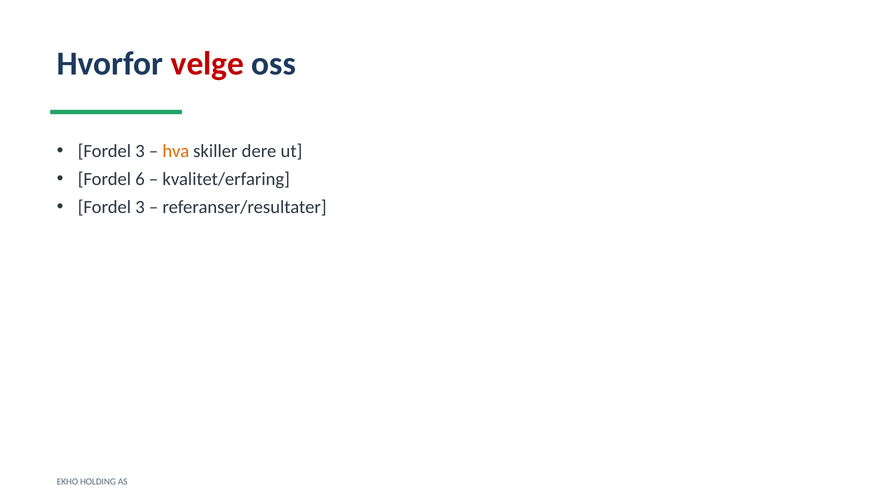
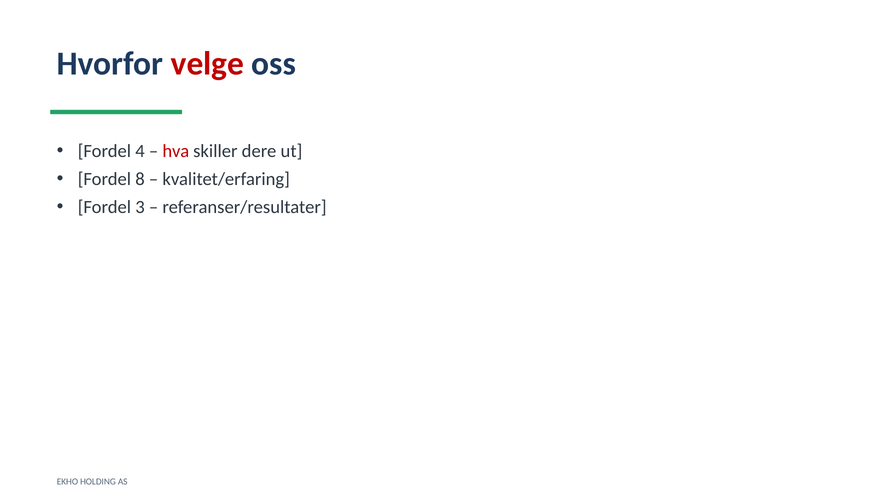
3: 3 -> 4 (140, 151)
hva colour: orange -> red (176, 151)
6: 6 -> 8 (140, 179)
